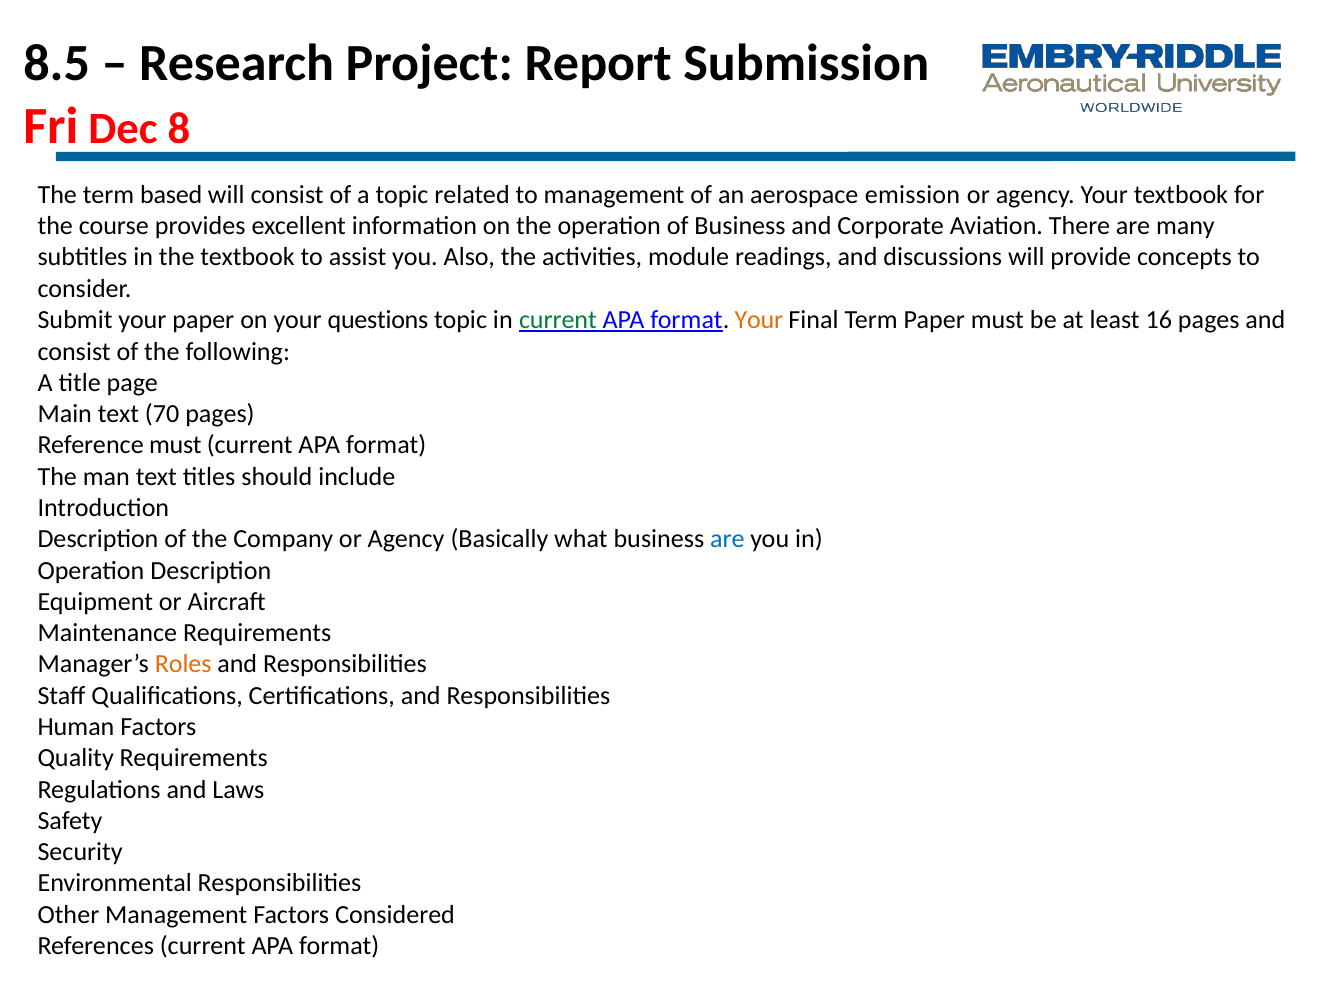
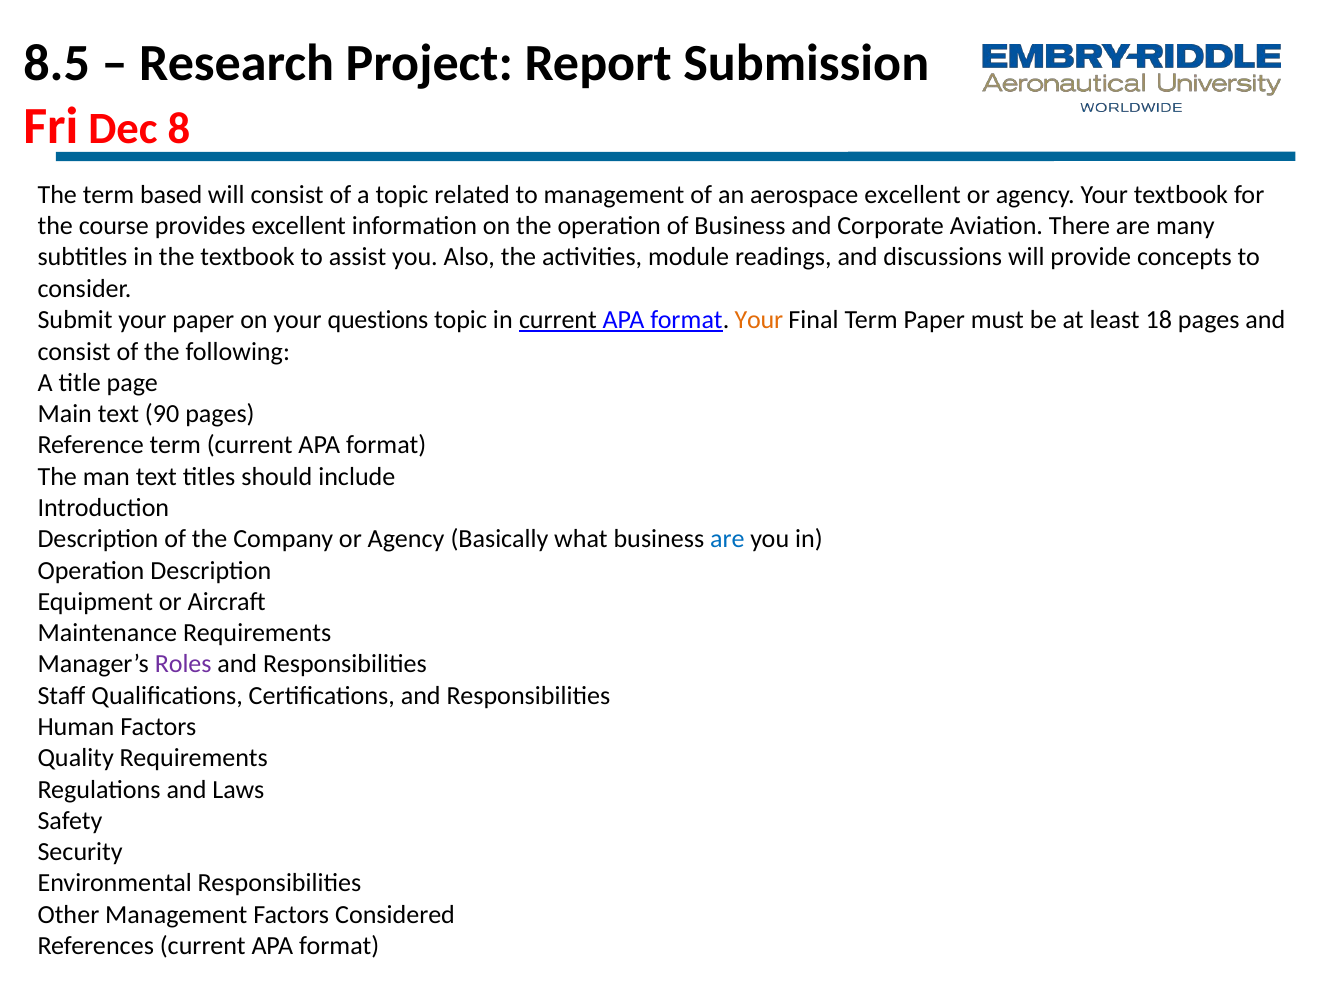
aerospace emission: emission -> excellent (913, 195)
current colour: green -> black (558, 320)
16: 16 -> 18 (1159, 320)
70: 70 -> 90 (162, 414)
Reference must: must -> term (175, 445)
Roles colour: orange -> purple (183, 664)
